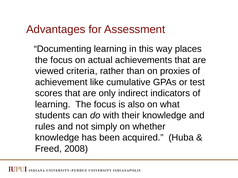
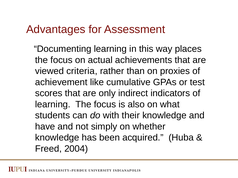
rules: rules -> have (45, 127)
2008: 2008 -> 2004 (76, 149)
